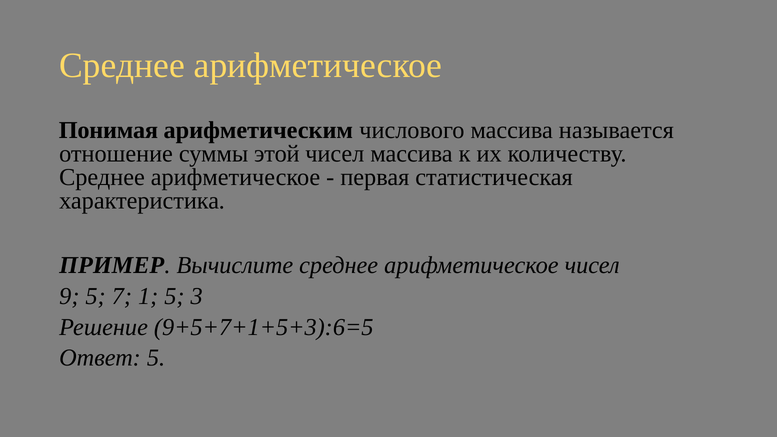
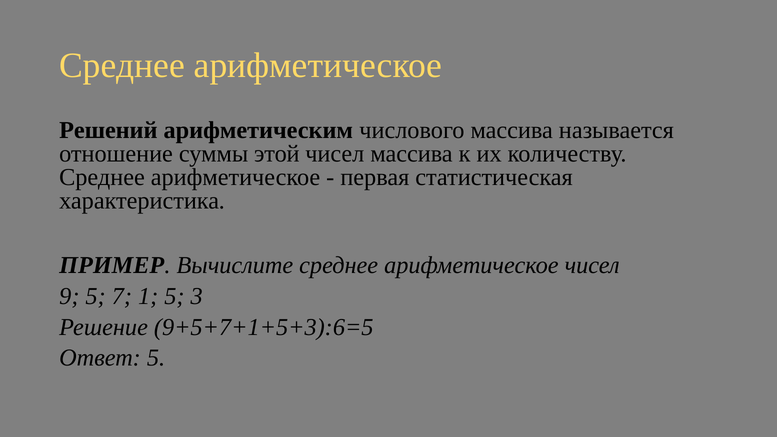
Понимая: Понимая -> Решений (108, 130)
